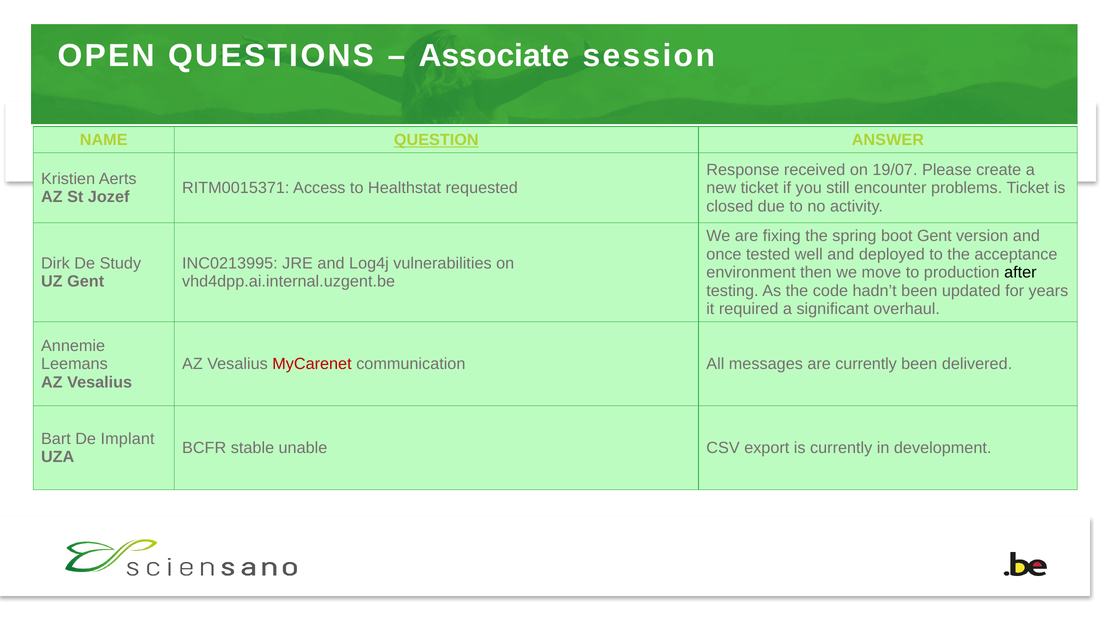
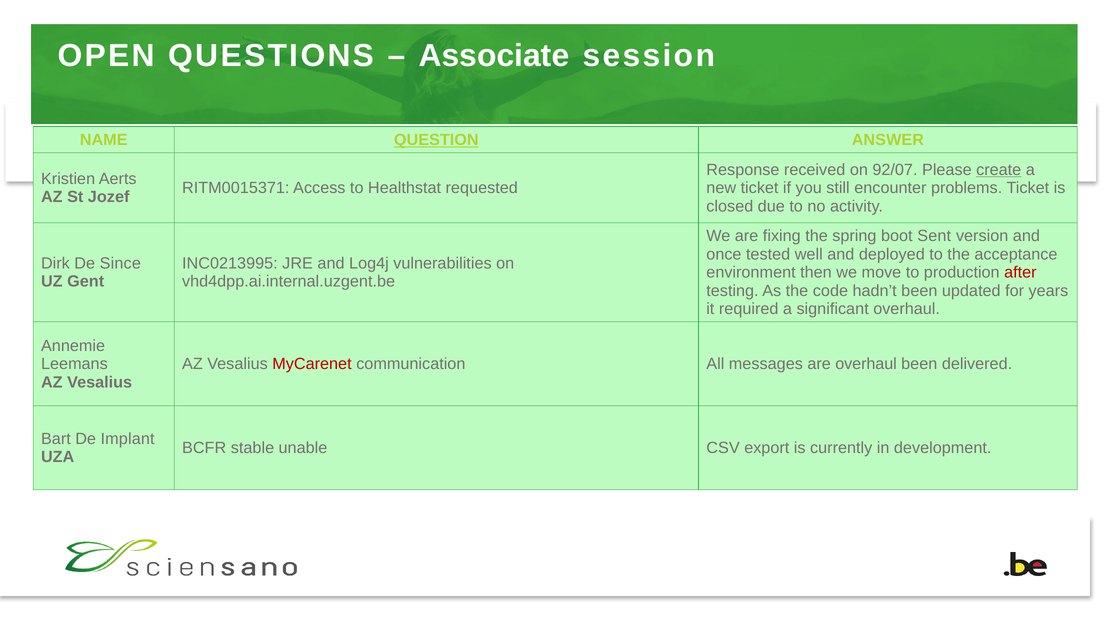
19/07: 19/07 -> 92/07 (895, 170)
create underline: none -> present (999, 170)
boot Gent: Gent -> Sent (934, 236)
Study: Study -> Since (120, 264)
after colour: black -> red (1020, 273)
are currently: currently -> overhaul (866, 364)
